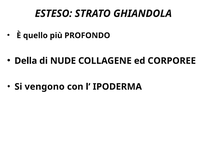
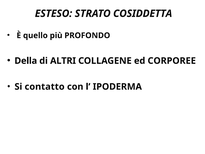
GHIANDOLA: GHIANDOLA -> COSIDDETTA (143, 14)
NUDE: NUDE -> ALTRI (63, 61)
vengono: vengono -> contatto (45, 87)
